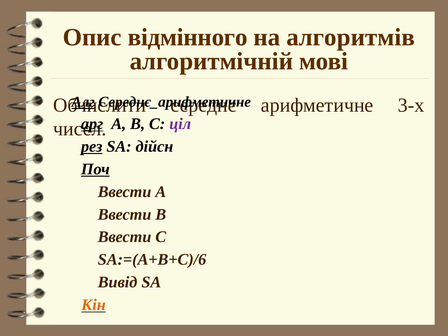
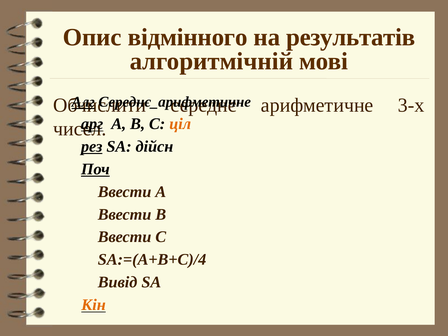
алгоритмів: алгоритмів -> результатів (351, 37)
ціл colour: purple -> orange (180, 124)
SA:=(A+B+C)/6: SA:=(A+B+C)/6 -> SA:=(A+B+C)/4 (152, 260)
